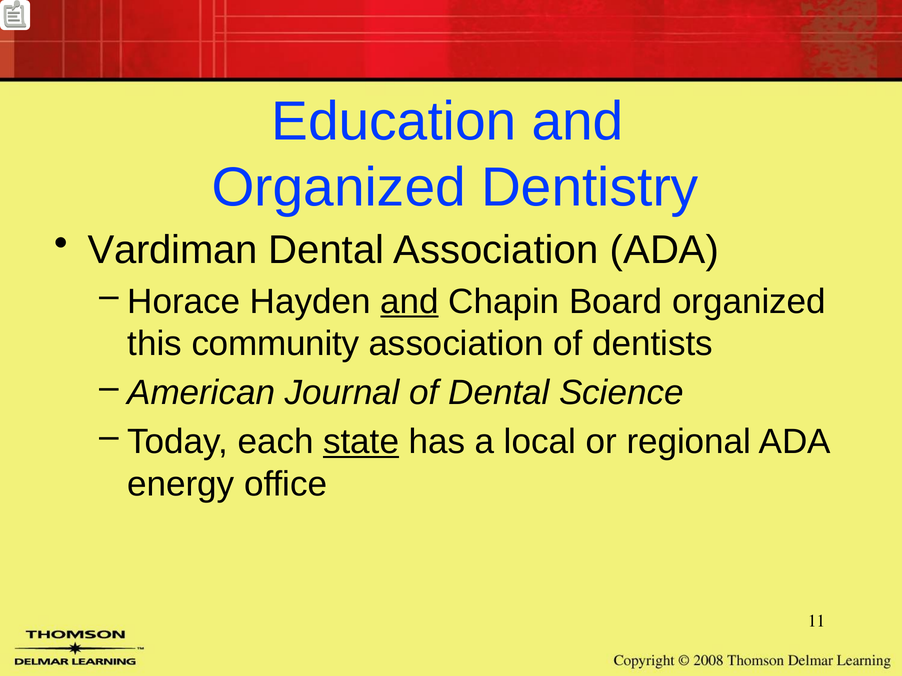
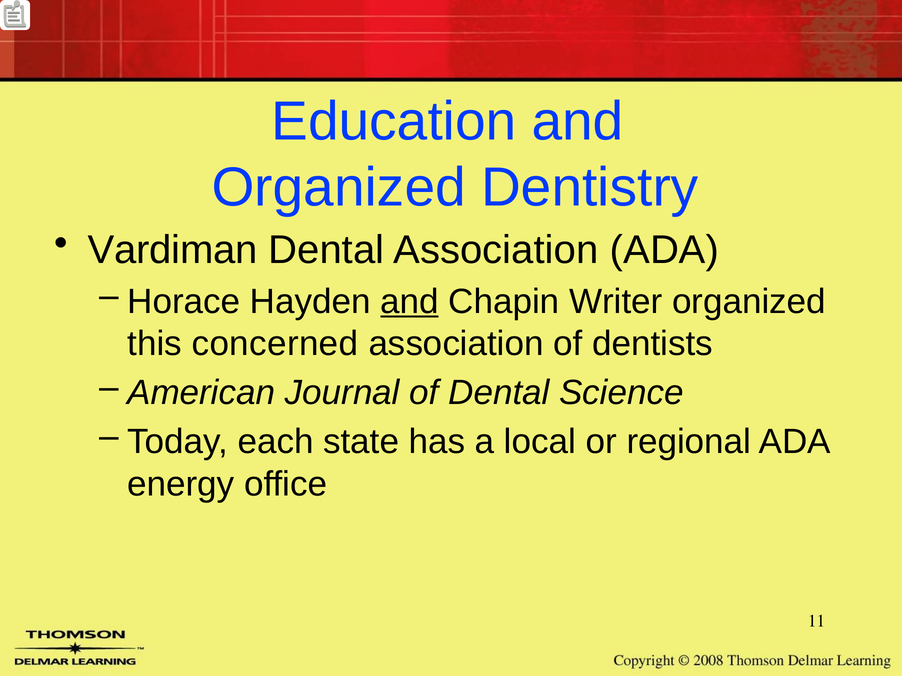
Board: Board -> Writer (616, 302)
community: community -> concerned (275, 344)
state underline: present -> none (361, 442)
